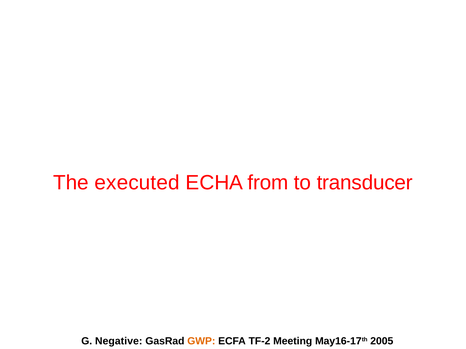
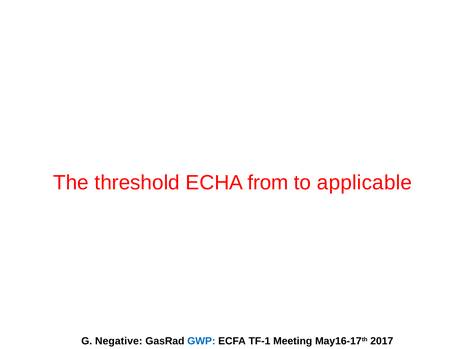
executed: executed -> threshold (137, 183)
transducer: transducer -> applicable (365, 183)
GWP colour: orange -> blue (201, 342)
TF-2: TF-2 -> TF-1 (259, 342)
2005: 2005 -> 2017 (382, 342)
